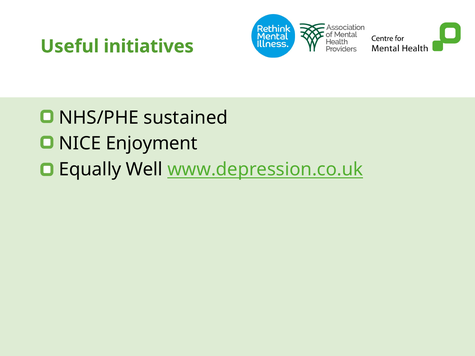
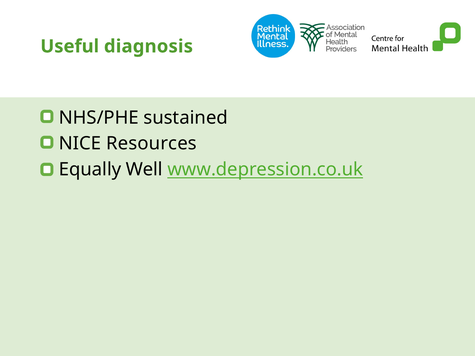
initiatives: initiatives -> diagnosis (148, 46)
Enjoyment: Enjoyment -> Resources (152, 144)
